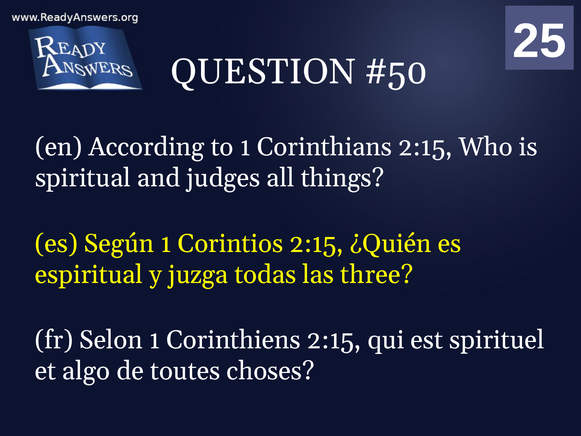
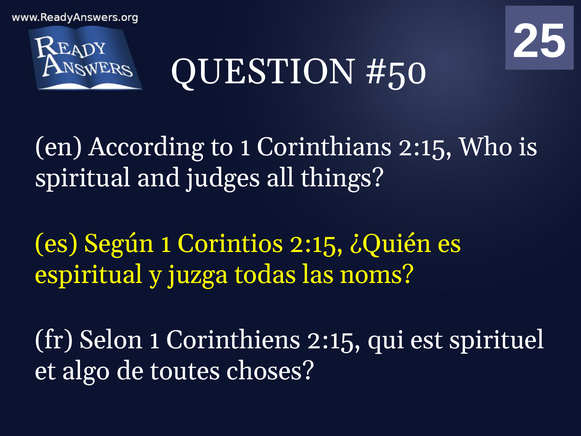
three: three -> noms (377, 274)
